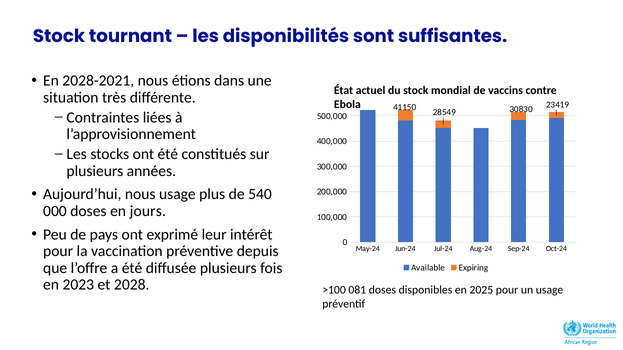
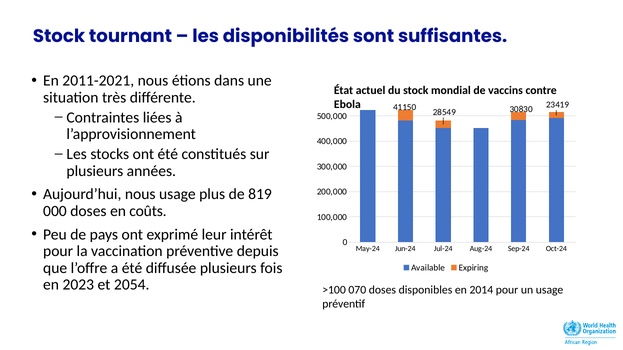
2028-2021: 2028-2021 -> 2011-2021 (98, 81)
540: 540 -> 819 (260, 195)
jours: jours -> coûts (148, 211)
2028: 2028 -> 2054 (132, 285)
081: 081 -> 070 (357, 290)
2025: 2025 -> 2014 (481, 290)
